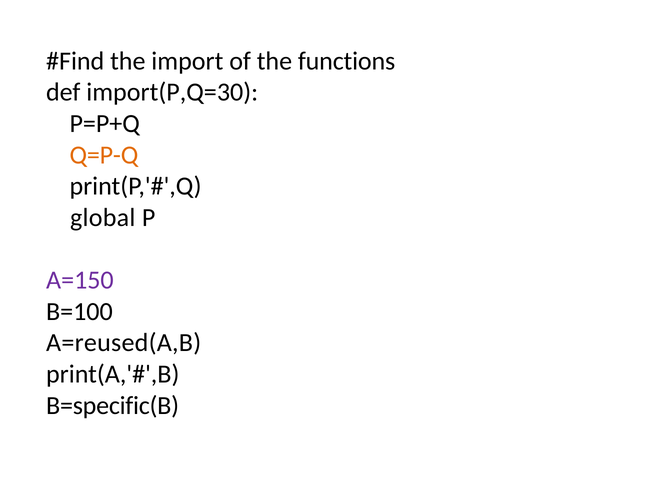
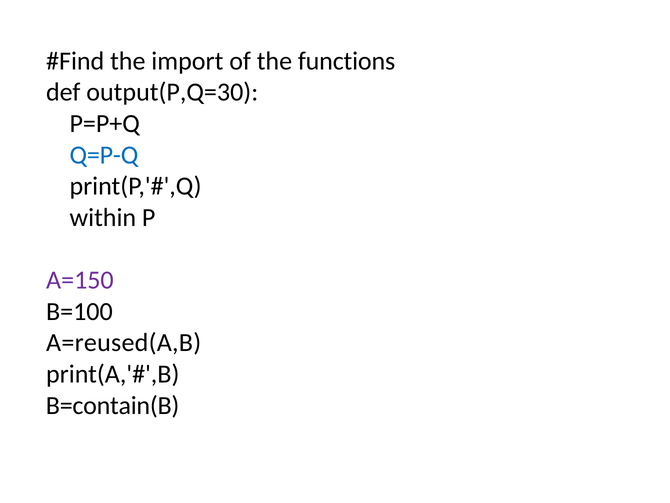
import(P,Q=30: import(P,Q=30 -> output(P,Q=30 (172, 92)
Q=P-Q colour: orange -> blue (104, 155)
global: global -> within (103, 217)
B=specific(B: B=specific(B -> B=contain(B (113, 405)
